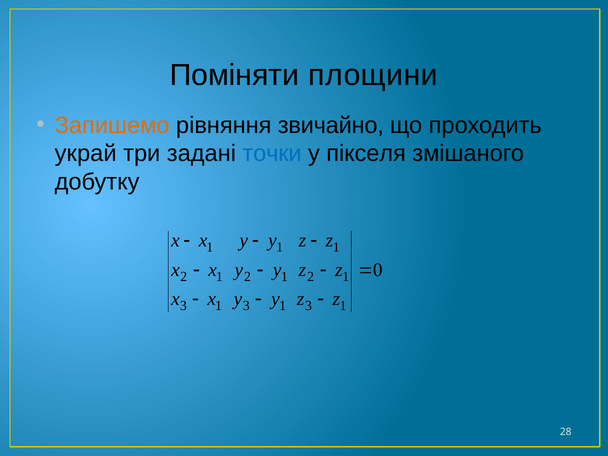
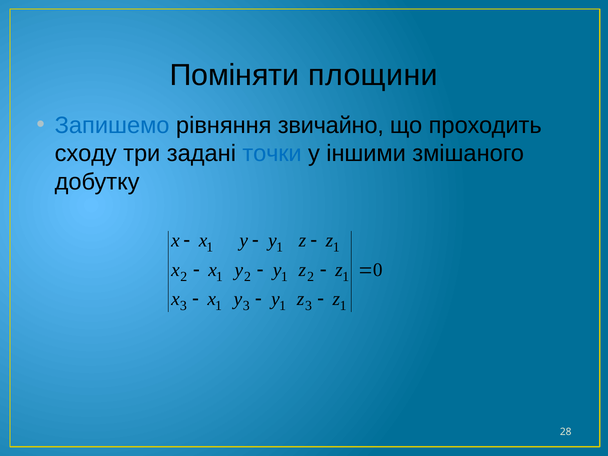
Запишемо colour: orange -> blue (112, 125)
украй: украй -> сходу (86, 154)
пікселя: пікселя -> іншими (366, 154)
